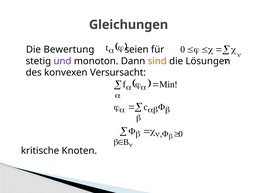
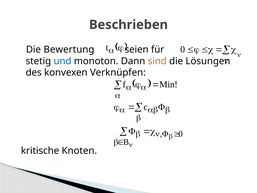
Gleichungen: Gleichungen -> Beschrieben (128, 25)
und colour: purple -> blue (62, 61)
Versursacht: Versursacht -> Verknüpfen (118, 73)
